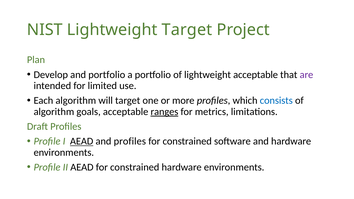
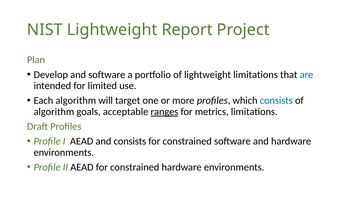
Lightweight Target: Target -> Report (187, 30)
and portfolio: portfolio -> software (107, 75)
lightweight acceptable: acceptable -> limitations (256, 75)
are colour: purple -> blue (306, 75)
AEAD underline: present -> none (82, 141)
and profiles: profiles -> consists (130, 141)
